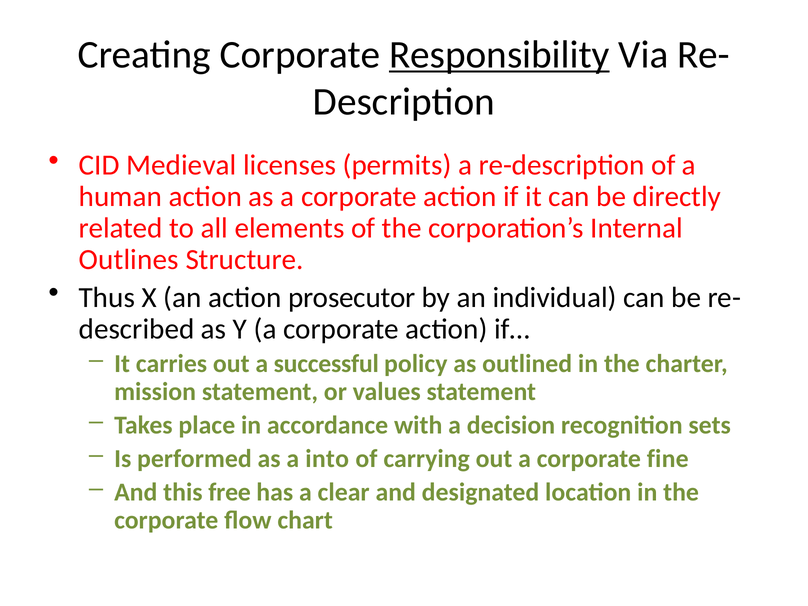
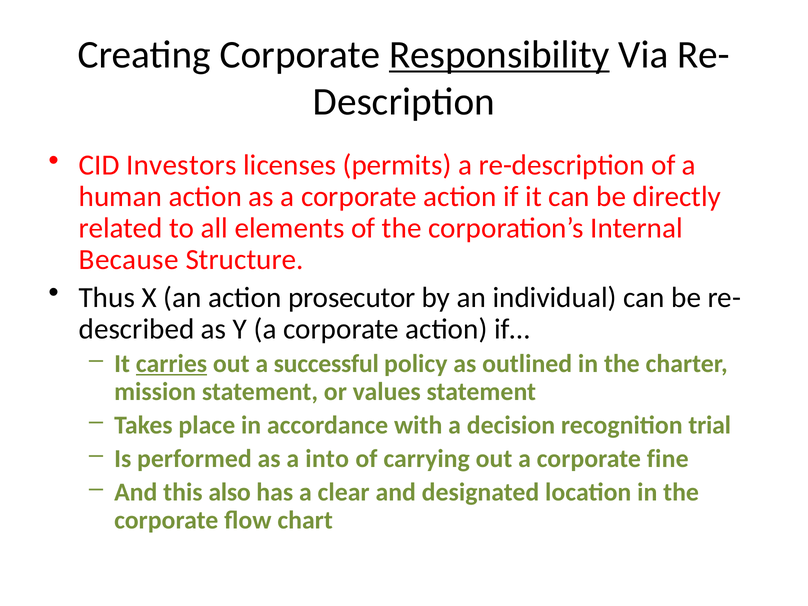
Medieval: Medieval -> Investors (181, 165)
Outlines: Outlines -> Because (129, 259)
carries underline: none -> present (171, 364)
sets: sets -> trial (710, 425)
free: free -> also (230, 492)
